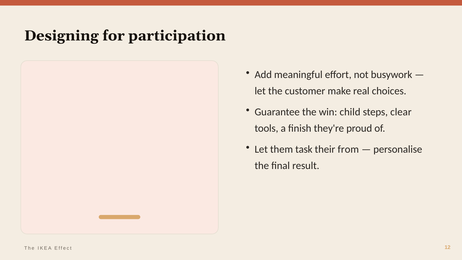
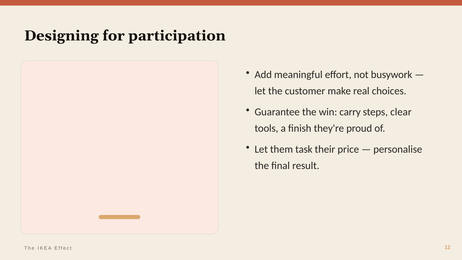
child: child -> carry (350, 112)
from: from -> price (348, 149)
